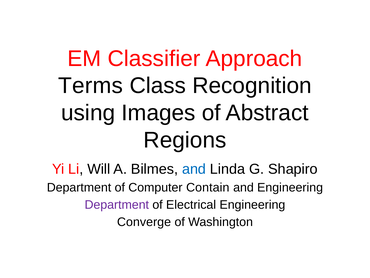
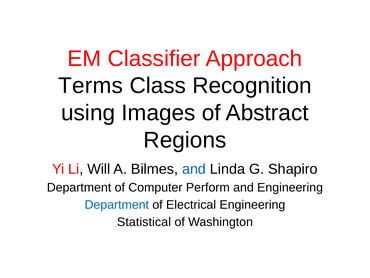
Contain: Contain -> Perform (208, 187)
Department colour: purple -> blue (117, 204)
Converge: Converge -> Statistical (144, 222)
